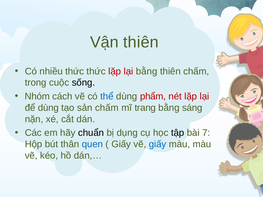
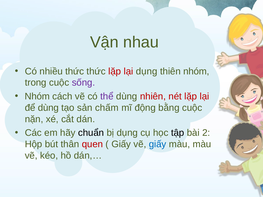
Vận thiên: thiên -> nhau (141, 42)
lại bằng: bằng -> dụng (147, 71)
thiên chấm: chấm -> nhóm (196, 71)
sống colour: black -> purple (83, 83)
thể colour: blue -> purple (107, 96)
phẩm: phẩm -> nhiên (153, 96)
trang: trang -> động (145, 108)
bằng sáng: sáng -> cuộc (192, 108)
7: 7 -> 2 (206, 133)
quen colour: blue -> red (92, 144)
